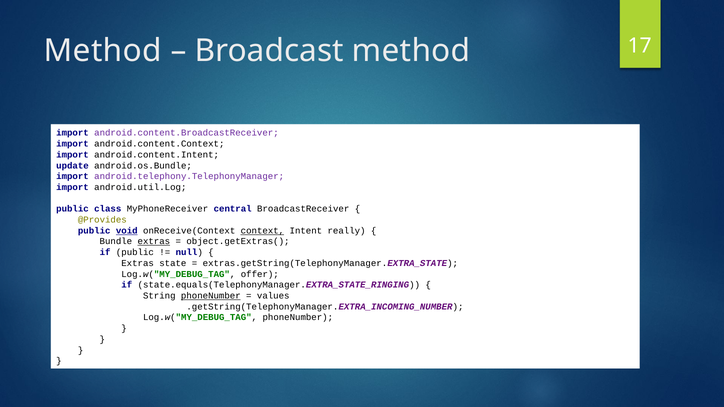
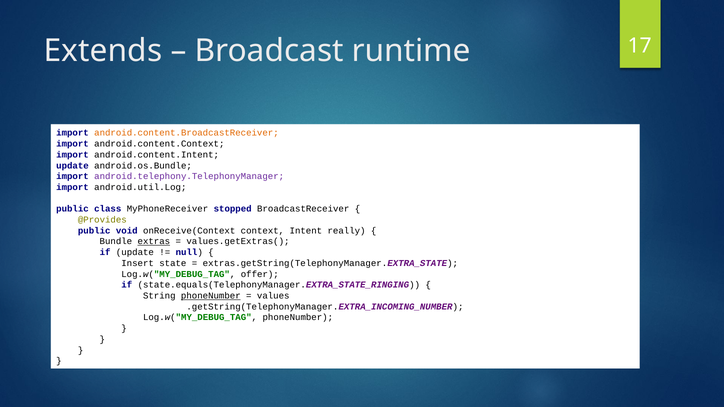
Method: Method -> Extends (103, 51)
Broadcast method: method -> runtime (411, 51)
android.content.BroadcastReceiver colour: purple -> orange (186, 133)
central: central -> stopped (233, 209)
void underline: present -> none (127, 231)
context underline: present -> none (262, 231)
object.getExtras(: object.getExtras( -> values.getExtras( (238, 242)
if public: public -> update (135, 253)
Extras: Extras -> Insert (138, 263)
